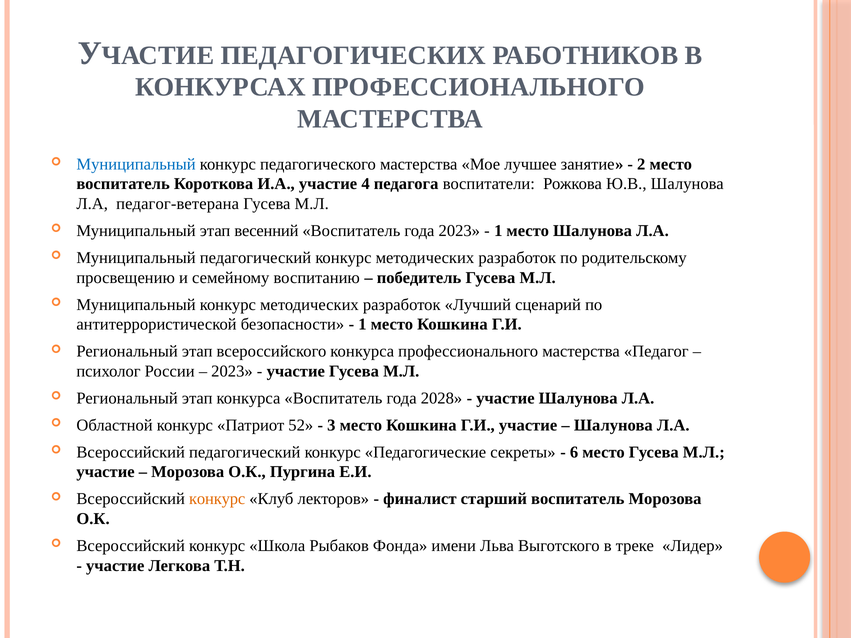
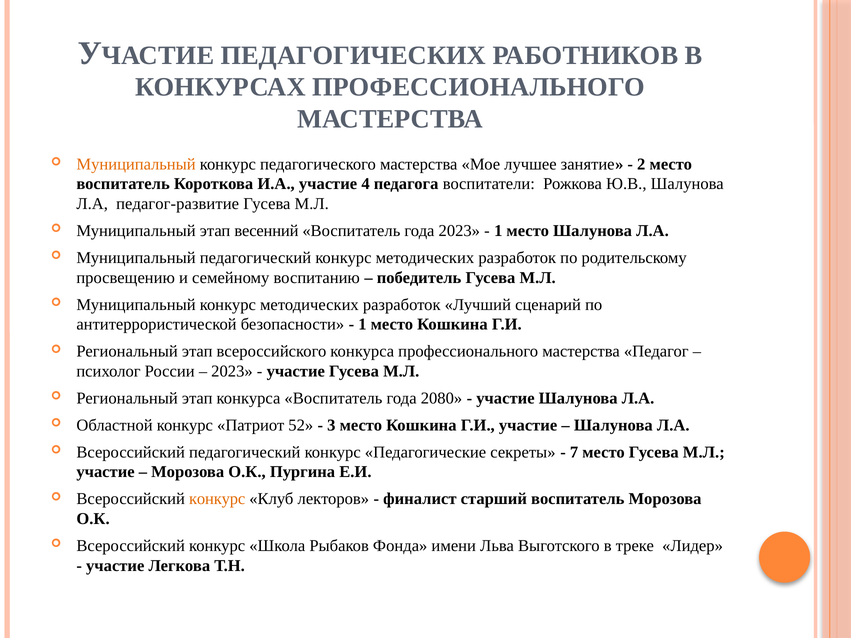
Муниципальный colour: blue -> orange (136, 164)
педагог-ветерана: педагог-ветерана -> педагог-развитие (178, 204)
2028: 2028 -> 2080 (441, 398)
6: 6 -> 7 (574, 452)
